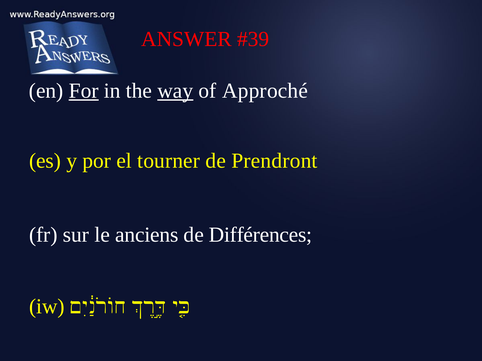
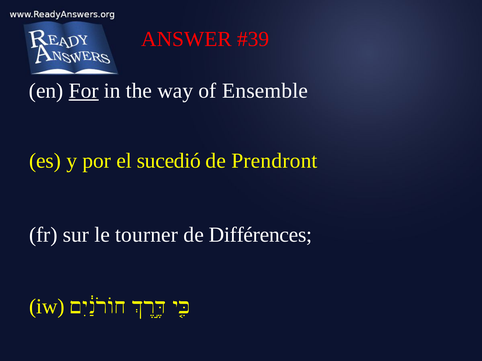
way underline: present -> none (175, 91)
Approché: Approché -> Ensemble (265, 91)
tourner: tourner -> sucedió (169, 161)
anciens: anciens -> tourner (147, 235)
